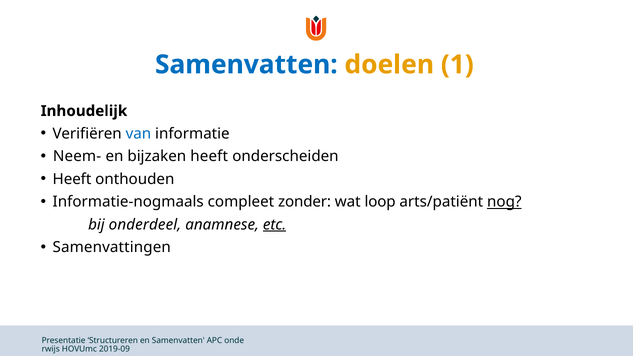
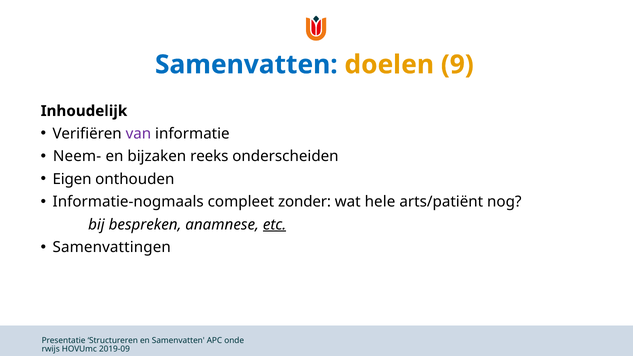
1: 1 -> 9 (457, 65)
van colour: blue -> purple (138, 134)
bijzaken heeft: heeft -> reeks (209, 156)
Heeft: Heeft -> Eigen (72, 179)
loop: loop -> hele (380, 202)
nog underline: present -> none (504, 202)
onderdeel: onderdeel -> bespreken (145, 225)
